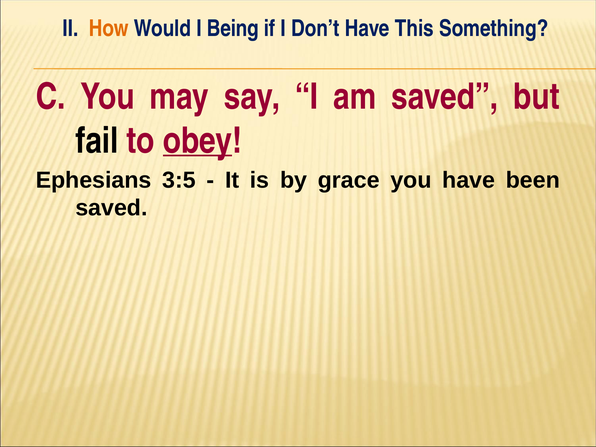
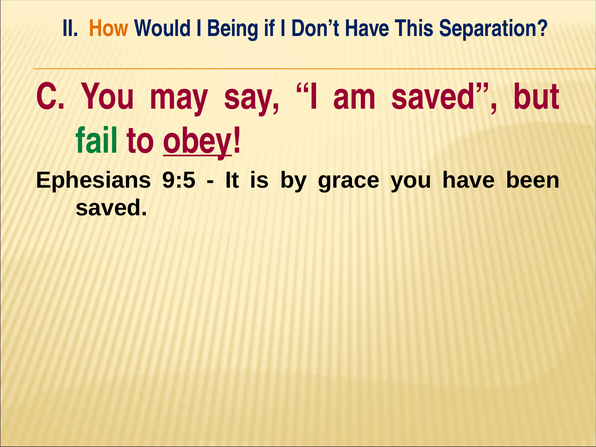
Something: Something -> Separation (494, 28)
fail colour: black -> green (97, 141)
3:5: 3:5 -> 9:5 (179, 180)
